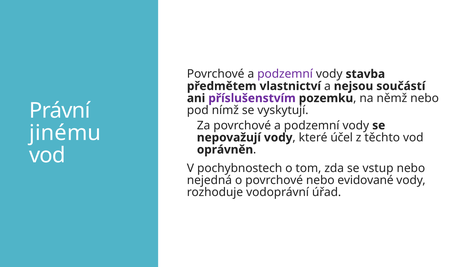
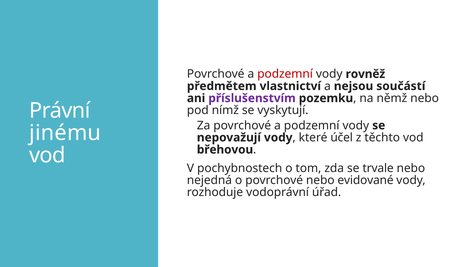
podzemní colour: purple -> red (285, 74)
stavba: stavba -> rovněž (365, 74)
oprávněn: oprávněn -> břehovou (225, 150)
vstup: vstup -> trvale (378, 168)
